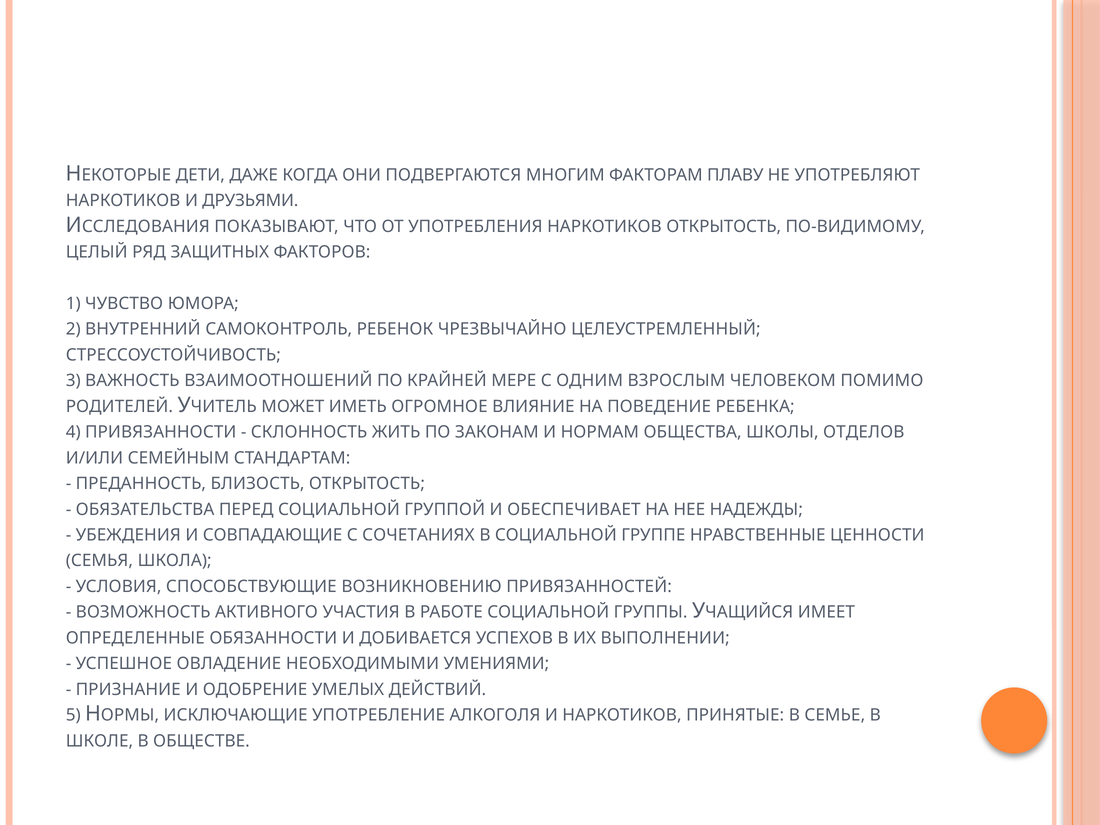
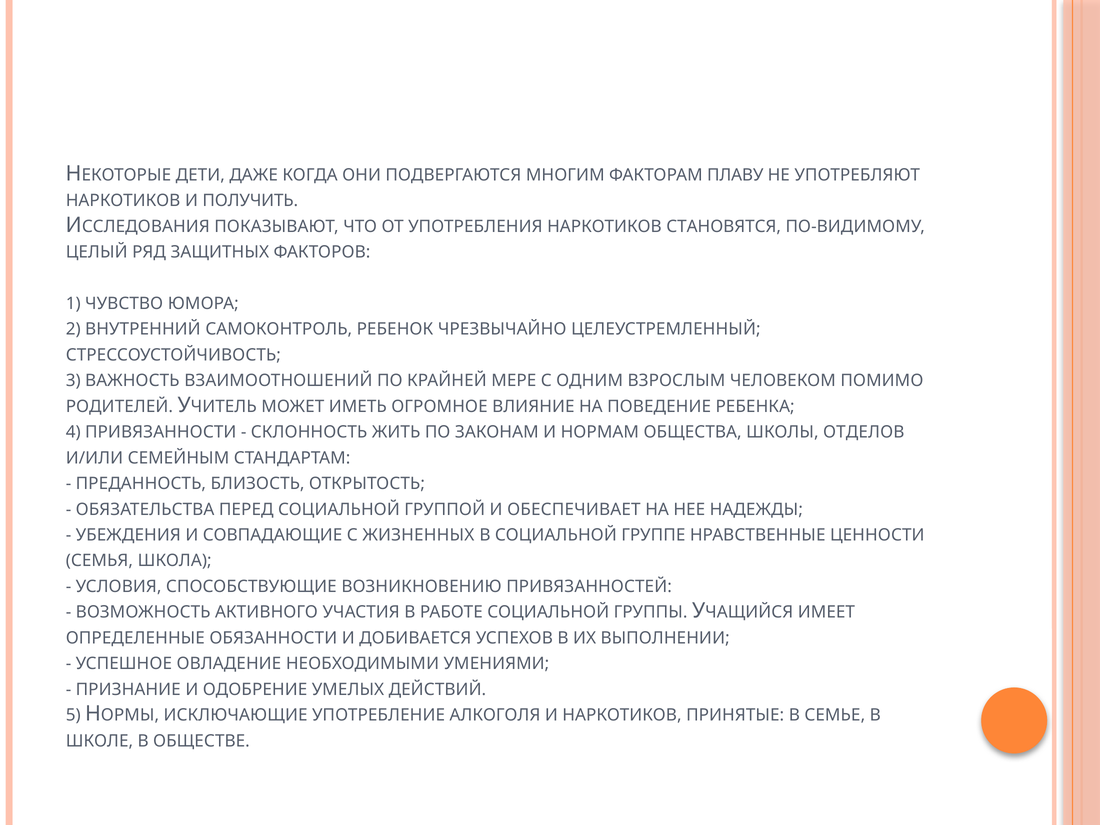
ДРУЗЬЯМИ: ДРУЗЬЯМИ -> ПОЛУЧИТЬ (250, 201)
НАРКОТИКОВ ОТКРЫТОСТЬ: ОТКРЫТОСТЬ -> СТАНОВЯТСЯ (724, 226)
СОЧЕТАНИЯХ: СОЧЕТАНИЯХ -> ЖИЗНЕННЫХ (418, 535)
